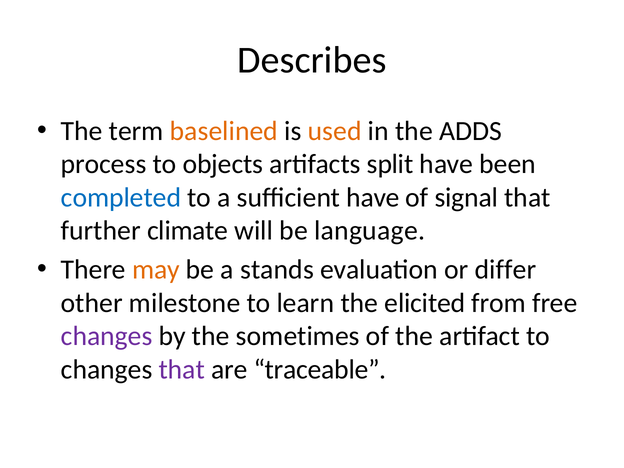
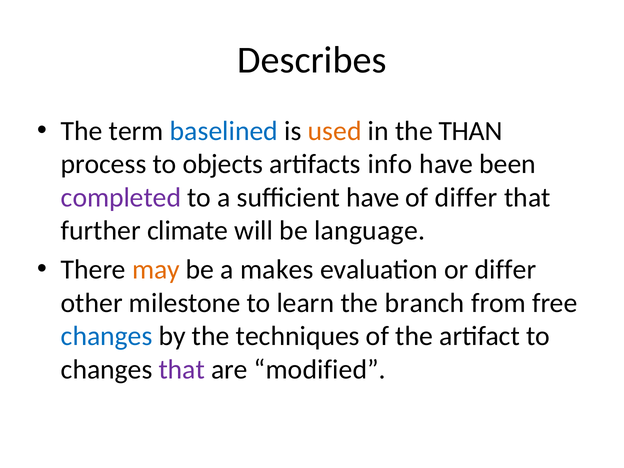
baselined colour: orange -> blue (224, 131)
ADDS: ADDS -> THAN (471, 131)
split: split -> info (390, 164)
completed colour: blue -> purple (121, 197)
of signal: signal -> differ (466, 197)
stands: stands -> makes (277, 270)
elicited: elicited -> branch (425, 303)
changes colour: purple -> blue (107, 336)
sometimes: sometimes -> techniques (298, 336)
traceable: traceable -> modified (320, 369)
